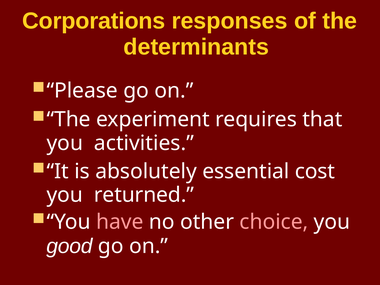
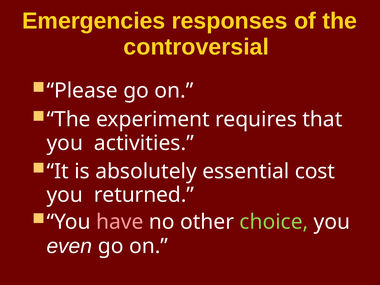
Corporations: Corporations -> Emergencies (94, 21)
determinants: determinants -> controversial (196, 47)
choice colour: pink -> light green (274, 222)
good: good -> even (69, 246)
